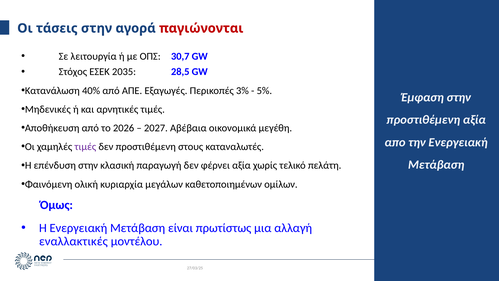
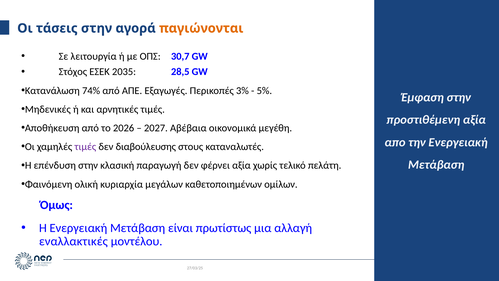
παγιώνονται colour: red -> orange (201, 28)
40%: 40% -> 74% (91, 90)
δεν προστιθέμενη: προστιθέμενη -> διαβούλευσης (146, 147)
